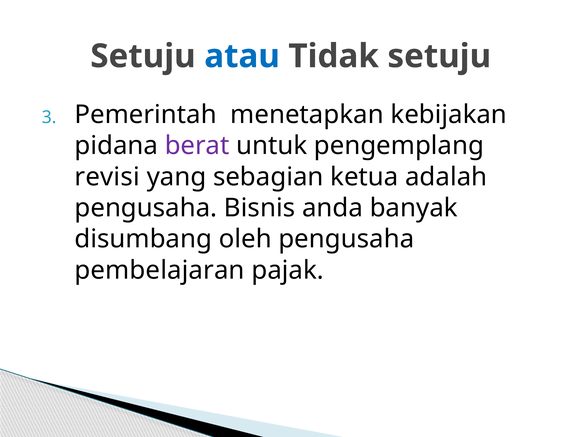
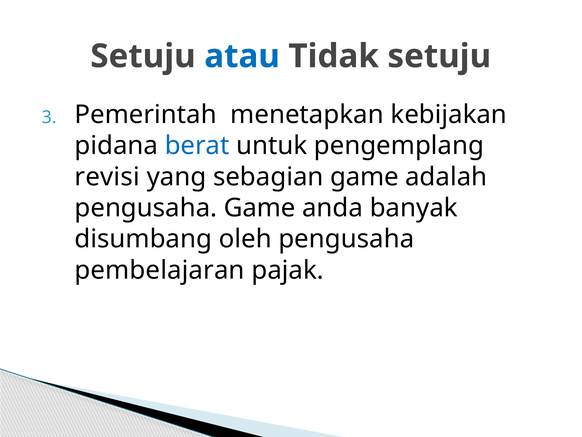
berat colour: purple -> blue (197, 146)
sebagian ketua: ketua -> game (364, 177)
pengusaha Bisnis: Bisnis -> Game (260, 208)
